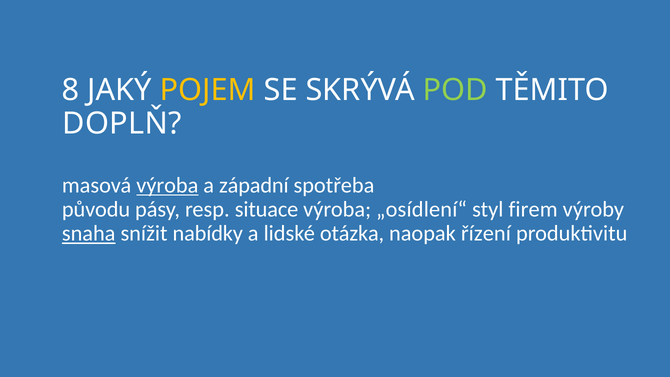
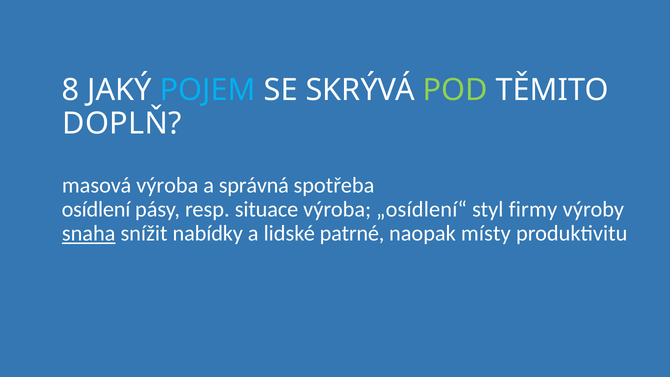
POJEM colour: yellow -> light blue (208, 90)
výroba underline: present -> none (167, 185)
západní: západní -> správná (254, 185)
původu: původu -> osídlení (96, 209)
firem: firem -> firmy (533, 209)
otázka: otázka -> patrné (352, 234)
řízení: řízení -> místy (486, 234)
